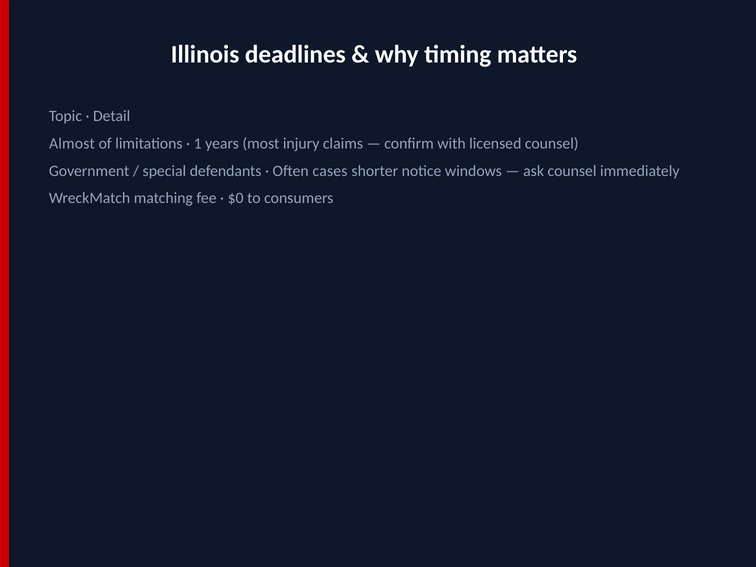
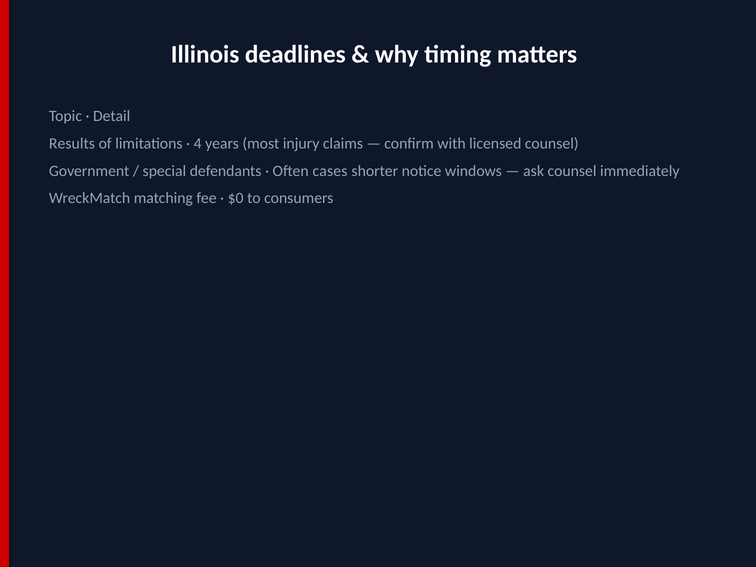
Almost: Almost -> Results (72, 144)
1: 1 -> 4 (198, 144)
